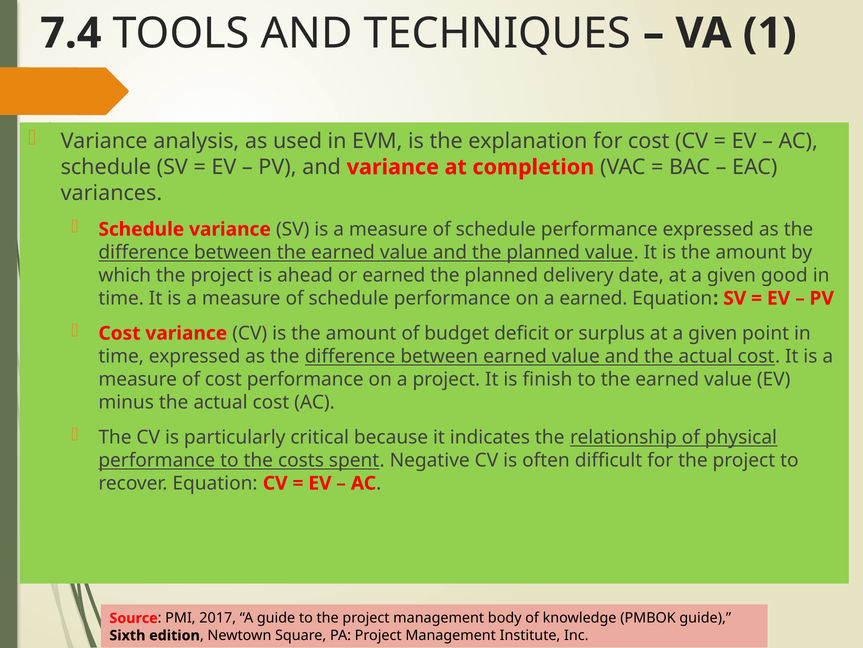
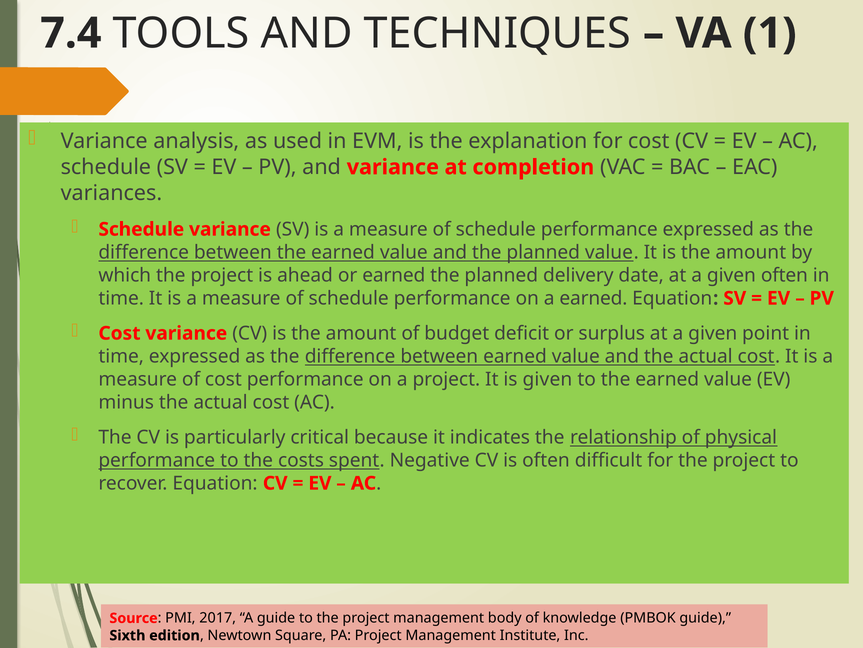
given good: good -> often (784, 275)
is finish: finish -> given (547, 379)
